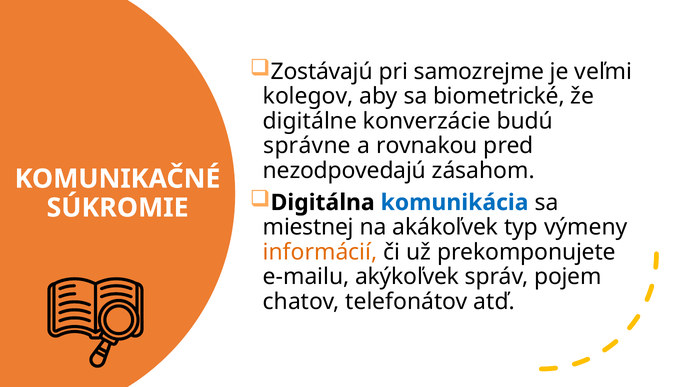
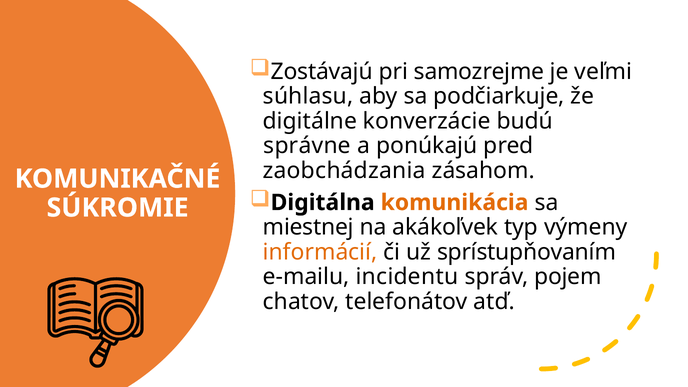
kolegov: kolegov -> súhlasu (308, 96)
biometrické: biometrické -> podčiarkuje (499, 96)
rovnakou: rovnakou -> ponúkajú (427, 146)
nezodpovedajú: nezodpovedajú -> zaobchádzania (344, 171)
komunikácia colour: blue -> orange (455, 203)
prekomponujete: prekomponujete -> sprístupňovaním (527, 252)
akýkoľvek: akýkoľvek -> incidentu (407, 277)
